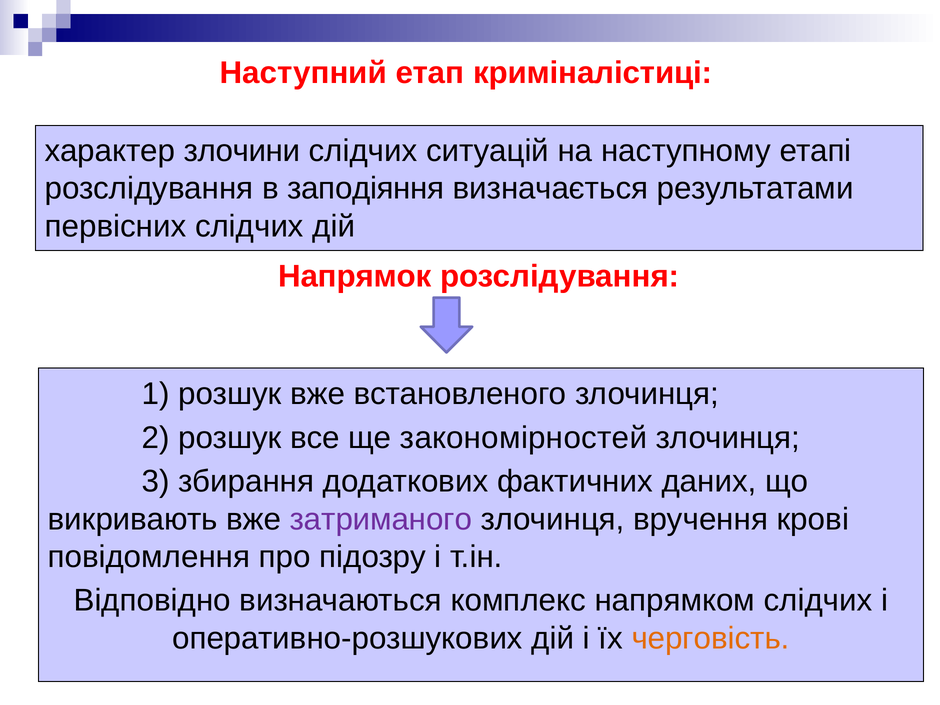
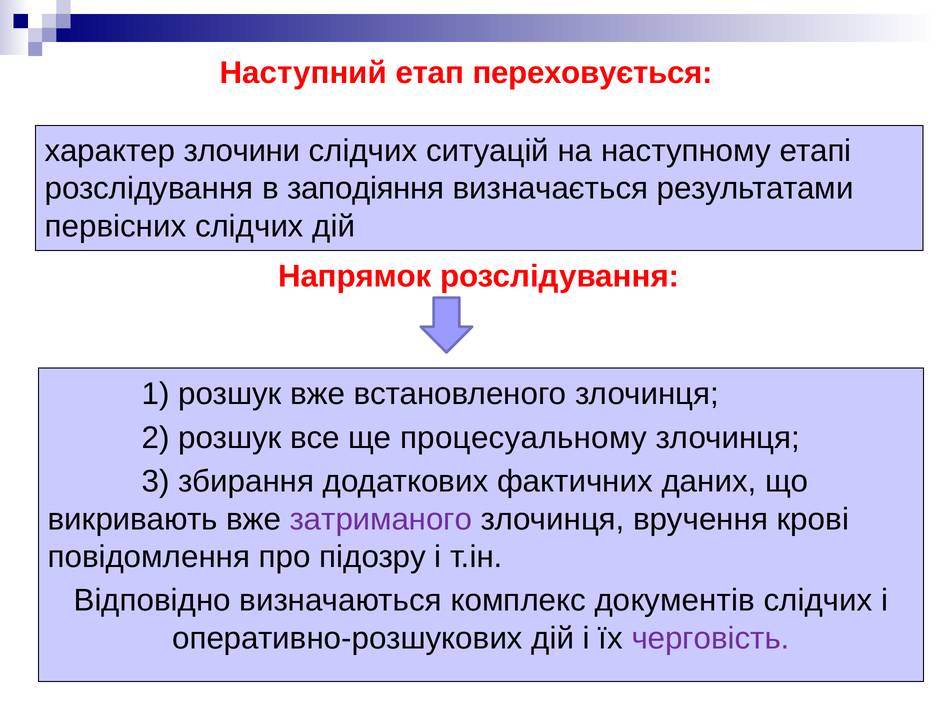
криміналістиці: криміналістиці -> переховується (593, 73)
закономірностей: закономірностей -> процесуальному (523, 438)
напрямком: напрямком -> документів (675, 601)
черговість colour: orange -> purple (711, 638)
